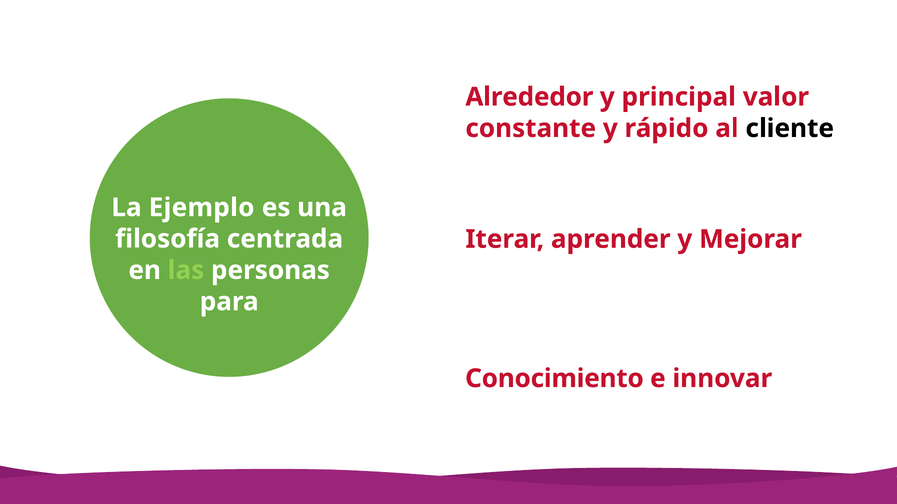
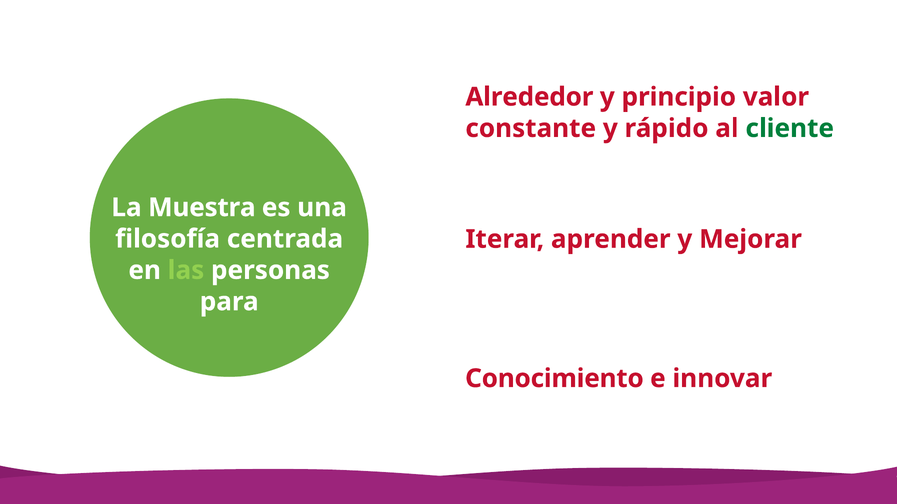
principal: principal -> principio (679, 97)
cliente colour: black -> green (790, 129)
Ejemplo: Ejemplo -> Muestra (202, 208)
